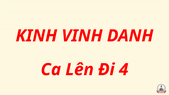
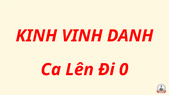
4: 4 -> 0 (124, 70)
